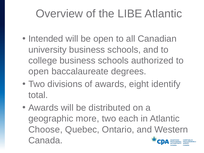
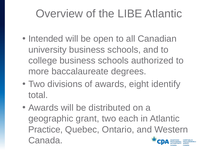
open: open -> more (39, 71)
more: more -> grant (88, 119)
Choose: Choose -> Practice (46, 130)
